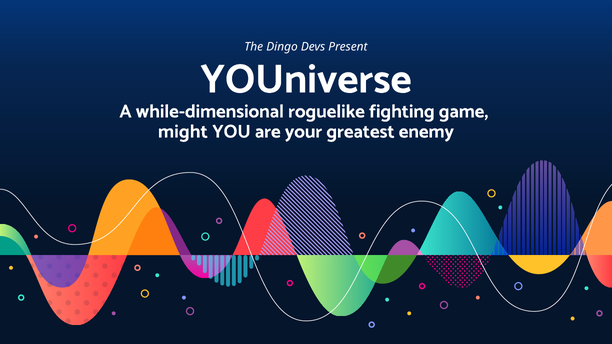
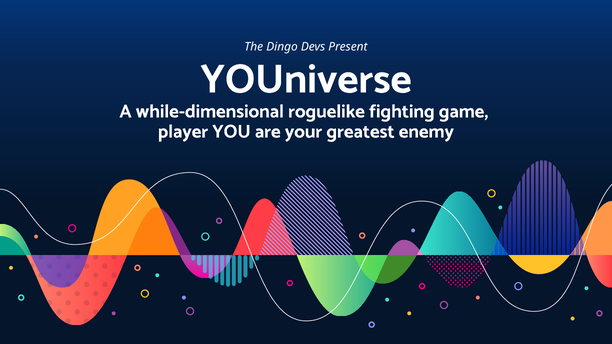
might: might -> player (183, 132)
